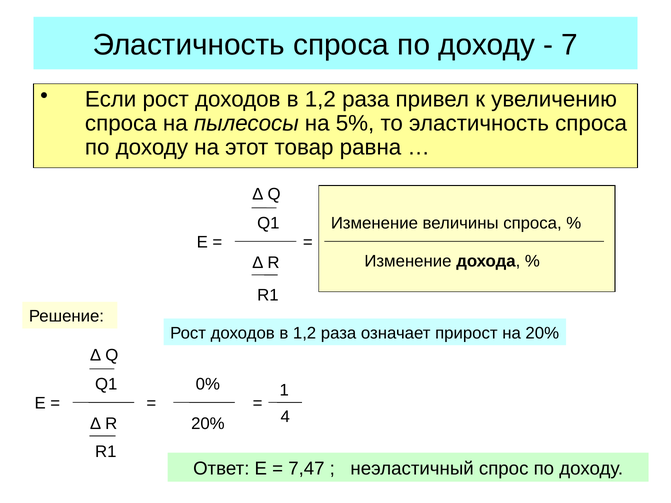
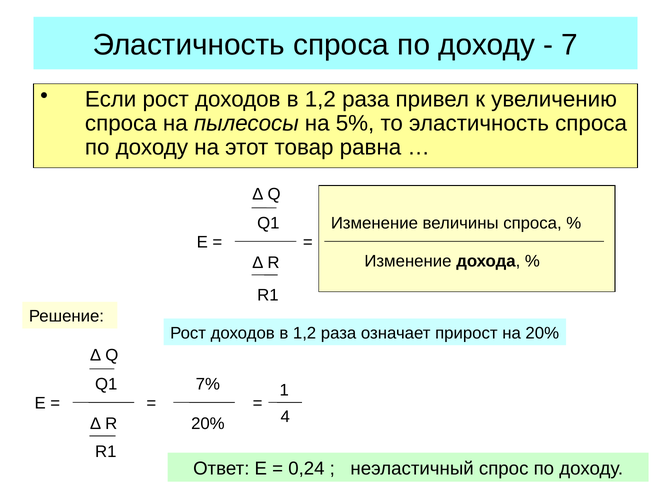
0%: 0% -> 7% (208, 385)
7,47: 7,47 -> 0,24 (306, 469)
